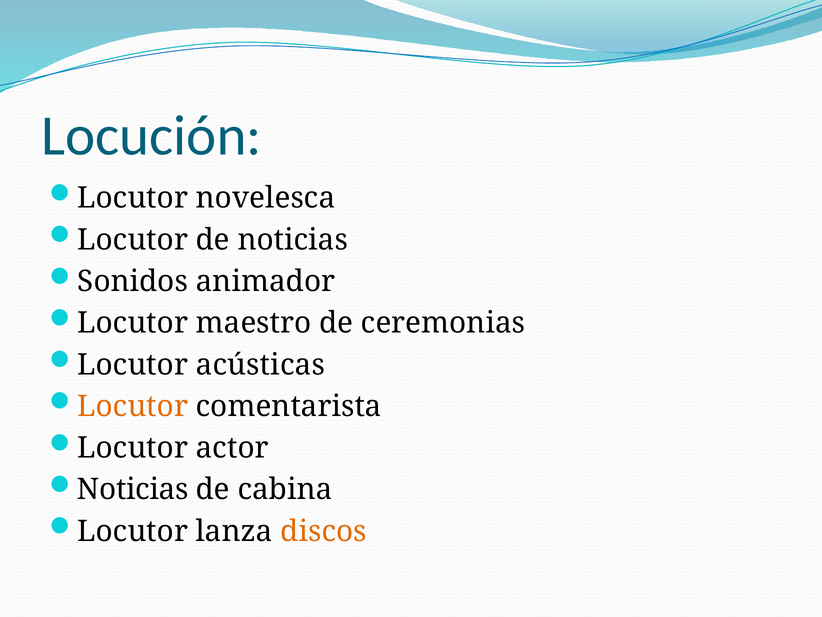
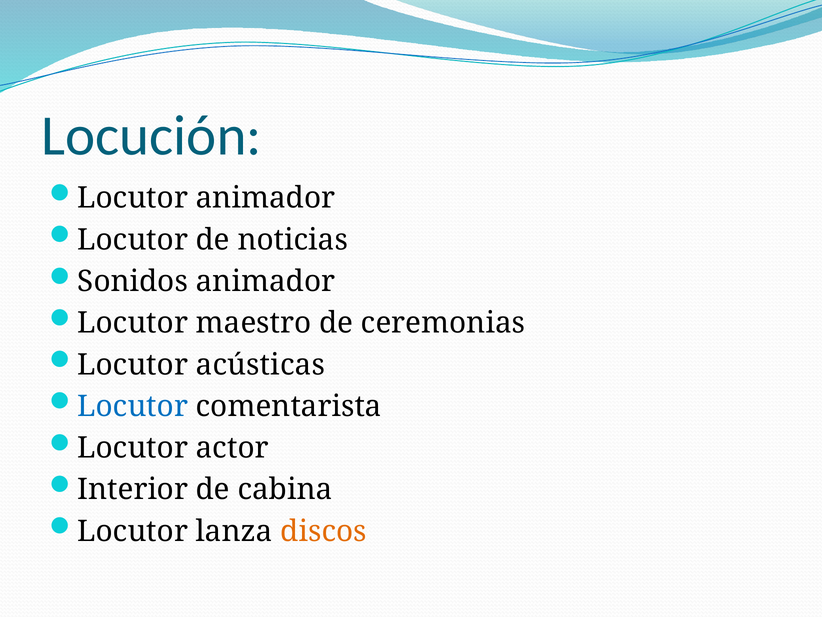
Locutor novelesca: novelesca -> animador (266, 198)
Locutor colour: orange -> blue (133, 406)
Noticias: Noticias -> Interior (133, 489)
